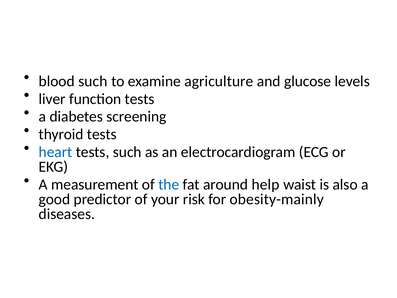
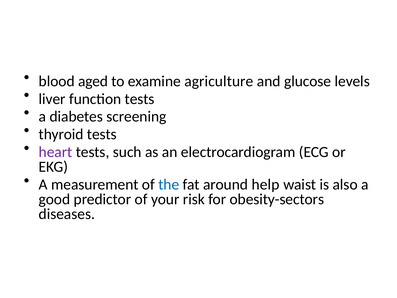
blood such: such -> aged (93, 81)
heart colour: blue -> purple (56, 152)
obesity-mainly: obesity-mainly -> obesity-sectors (277, 199)
